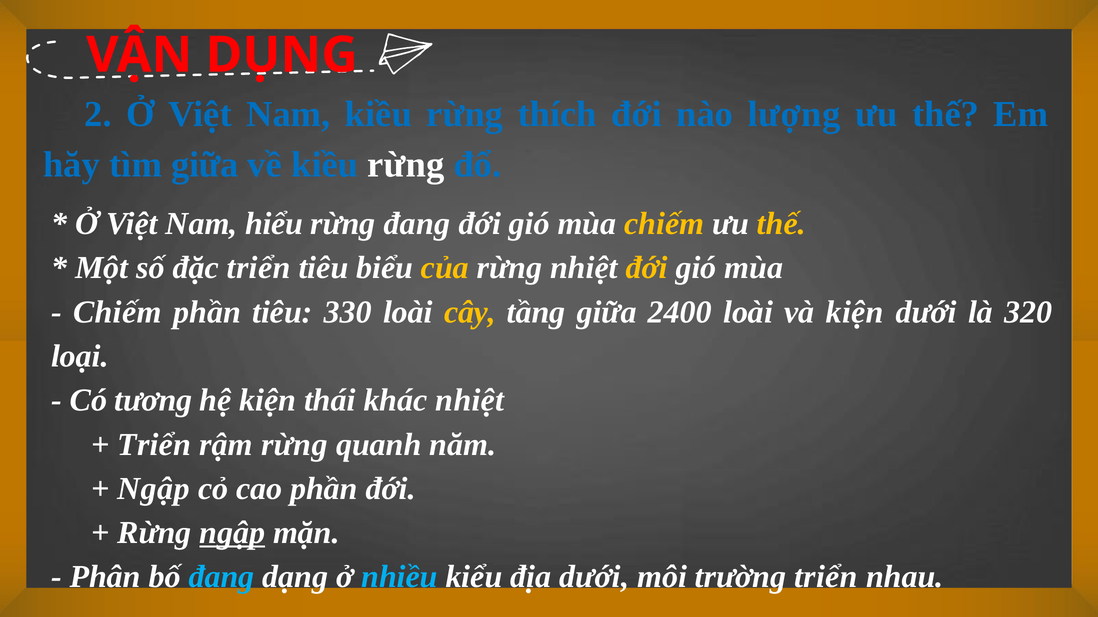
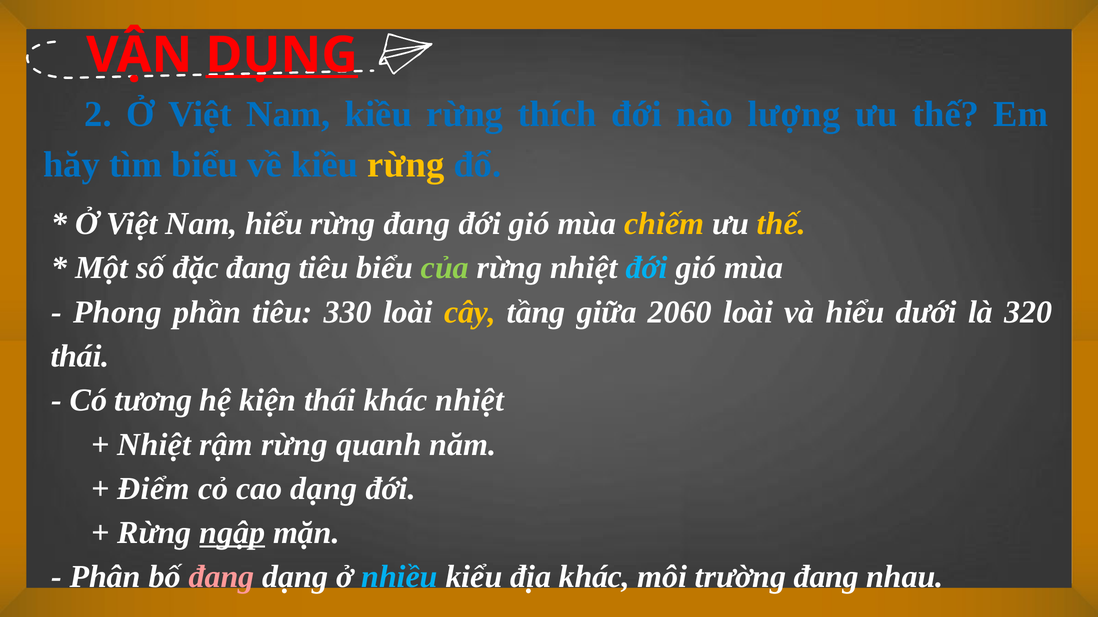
DỤNG underline: none -> present (282, 55)
tìm giữa: giữa -> biểu (205, 165)
rừng colour: white -> yellow (406, 165)
đặc triển: triển -> đang (259, 268)
của colour: yellow -> light green (445, 268)
đới colour: yellow -> light blue (647, 268)
Chiếm: Chiếm -> Phong (117, 312)
2400: 2400 -> 2060 (680, 312)
và kiện: kiện -> hiểu (855, 312)
loại: loại -> thái (80, 357)
Triển: Triển -> Nhiệt (154, 445)
Ngập: Ngập -> Điểm (154, 489)
cao phần: phần -> dạng (324, 489)
đang colour: light blue -> pink (222, 577)
địa dưới: dưới -> khác (594, 577)
trường triển: triển -> đang (826, 577)
